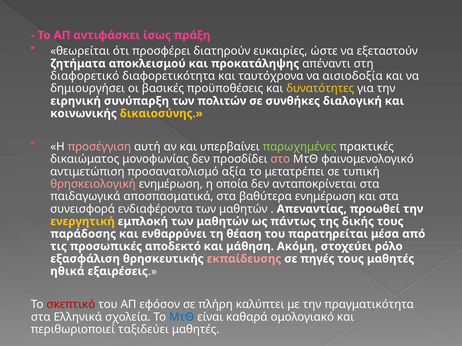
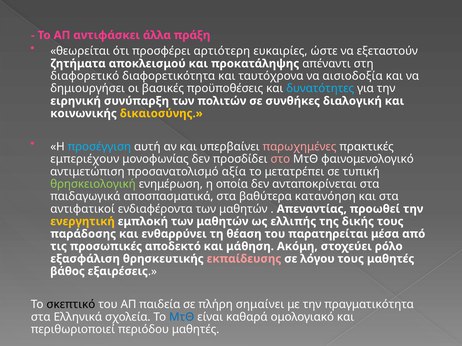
ίσως: ίσως -> άλλα (157, 35)
διατηρούν: διατηρούν -> αρτιότερη (222, 51)
δυνατότητες colour: yellow -> light blue (320, 89)
προσέγγιση colour: pink -> light blue (99, 147)
παρωχημένες colour: light green -> pink (300, 147)
δικαιώματος: δικαιώματος -> εμπεριέχουν (85, 159)
θρησκειολογική colour: pink -> light green (93, 184)
βαθύτερα ενημέρωση: ενημέρωση -> κατανόηση (325, 197)
συνεισφορά: συνεισφορά -> αντιφατικοί (83, 209)
πάντως: πάντως -> ελλιπής (293, 222)
πηγές: πηγές -> λόγου (317, 259)
ηθικά: ηθικά -> βάθος (67, 272)
σκεπτικό colour: red -> black (71, 305)
εφόσον: εφόσον -> παιδεία (160, 305)
καλύπτει: καλύπτει -> σημαίνει (260, 305)
ταξιδεύει: ταξιδεύει -> περιόδου (144, 330)
